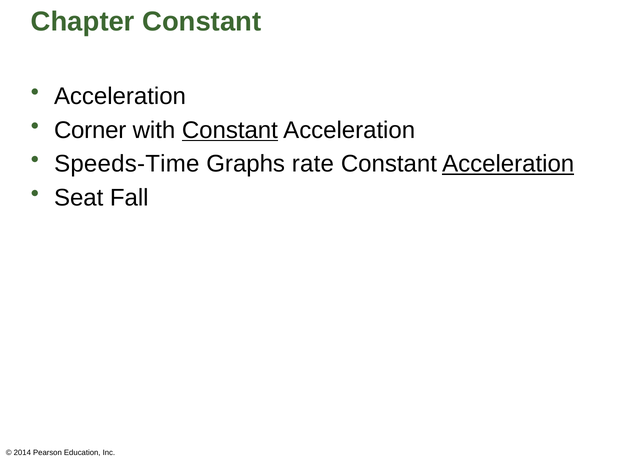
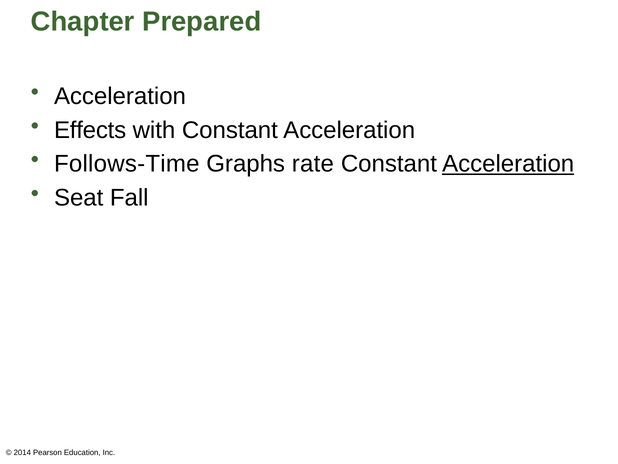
Chapter Constant: Constant -> Prepared (202, 21)
Corner: Corner -> Effects (90, 130)
Constant underline: present -> none (230, 130)
Speeds-Time: Speeds-Time -> Follows-Time (127, 164)
